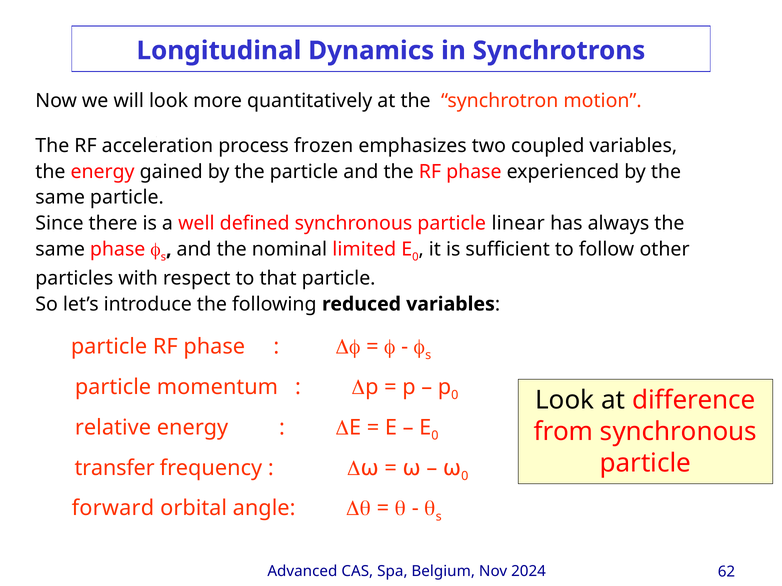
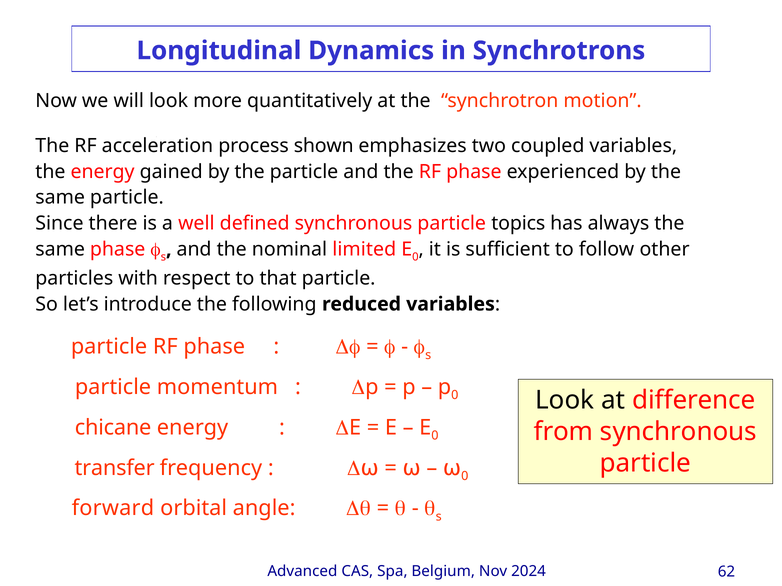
frozen: frozen -> shown (324, 146)
linear: linear -> topics (518, 223)
relative: relative -> chicane (113, 428)
